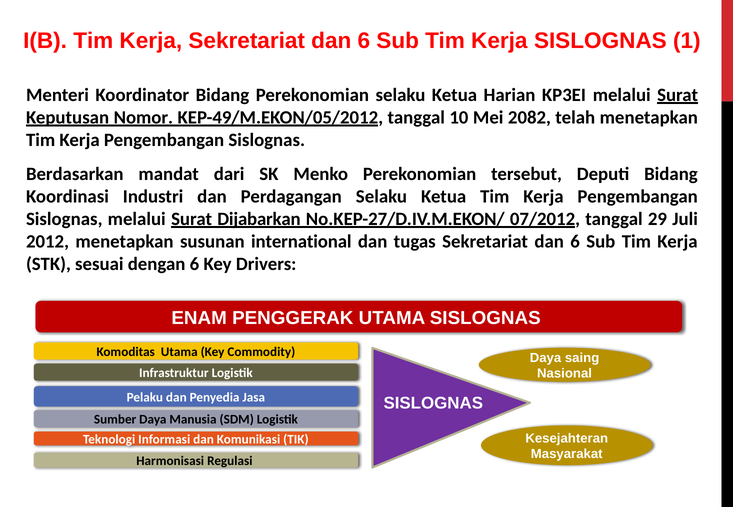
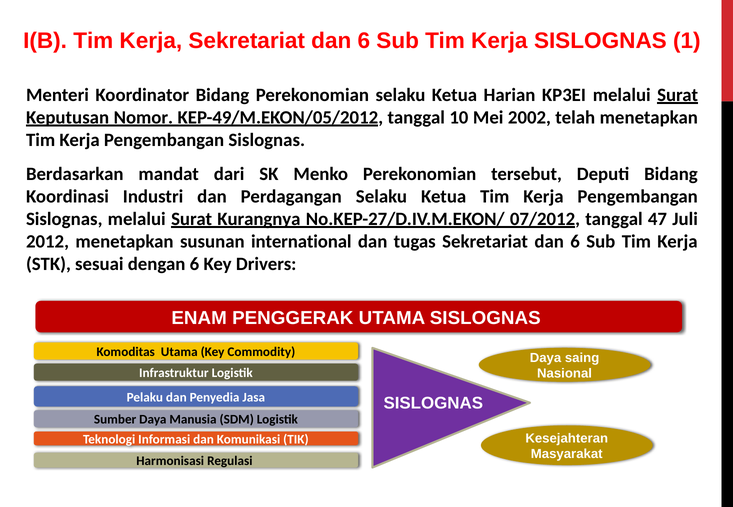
2082: 2082 -> 2002 (529, 118)
Dijabarkan: Dijabarkan -> Kurangnya (259, 219)
29: 29 -> 47 (657, 219)
